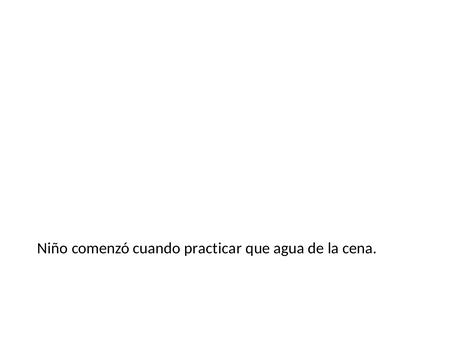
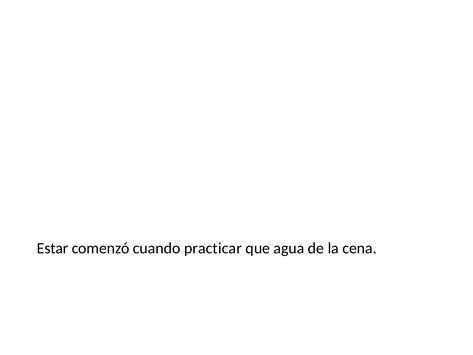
Niño: Niño -> Estar (53, 248)
